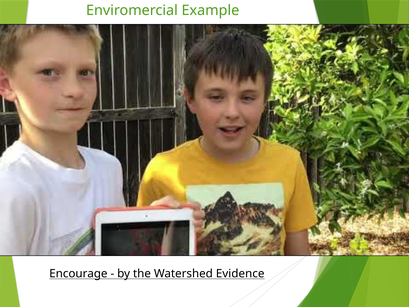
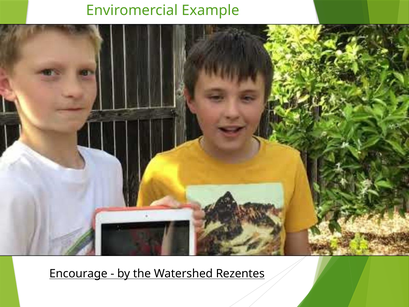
Evidence: Evidence -> Rezentes (240, 273)
